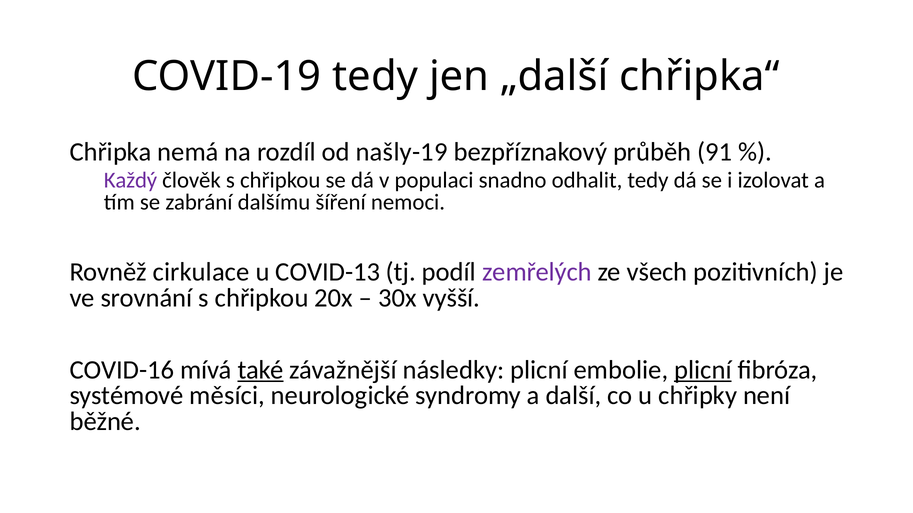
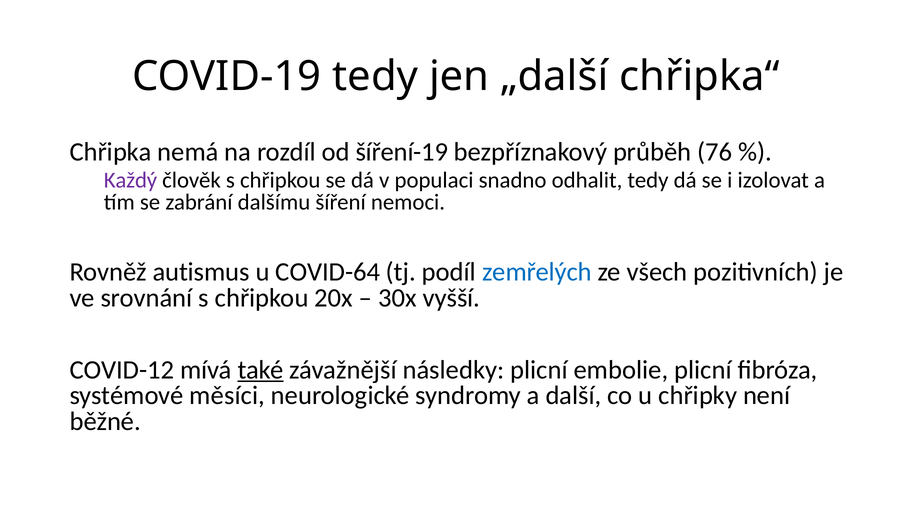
našly-19: našly-19 -> šíření-19 (402, 152)
91: 91 -> 76 (715, 152)
cirkulace: cirkulace -> autismus (201, 272)
COVID-13: COVID-13 -> COVID-64 (328, 272)
zemřelých colour: purple -> blue (537, 272)
COVID-16: COVID-16 -> COVID-12 (122, 370)
plicní underline: present -> none (703, 370)
